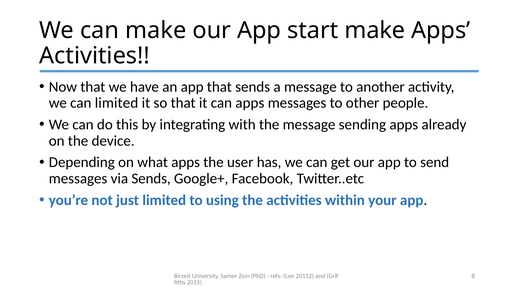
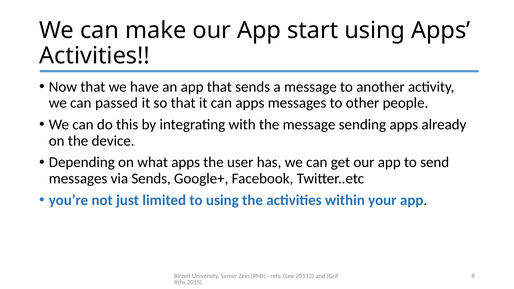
start make: make -> using (375, 30)
can limited: limited -> passed (117, 103)
